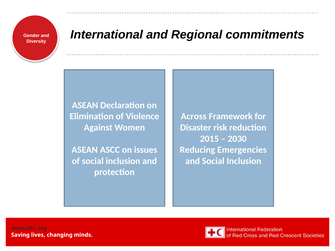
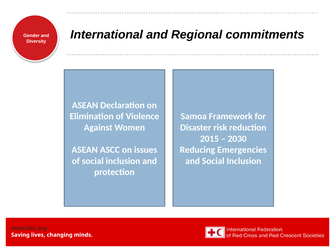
Across: Across -> Samoa (194, 116)
